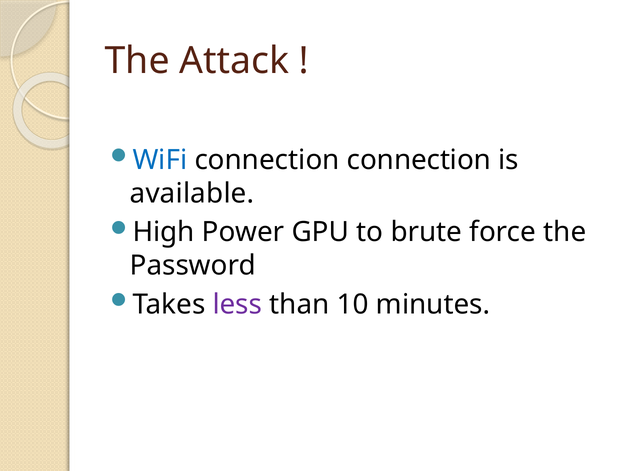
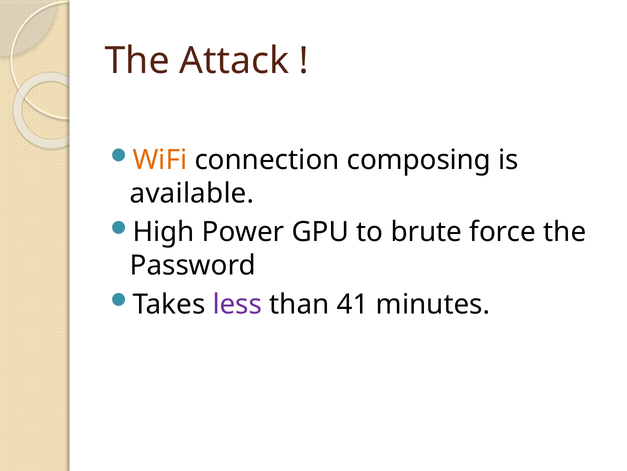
WiFi colour: blue -> orange (160, 160)
connection connection: connection -> composing (419, 160)
10: 10 -> 41 (353, 304)
